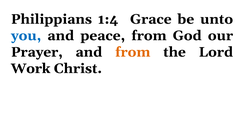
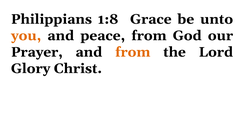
1:4: 1:4 -> 1:8 (108, 19)
you colour: blue -> orange (26, 36)
Work: Work -> Glory (31, 69)
